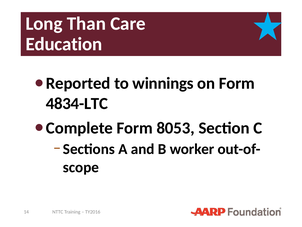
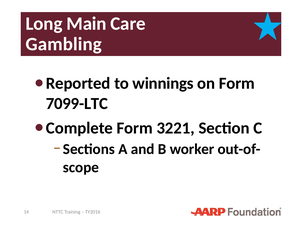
Than: Than -> Main (86, 24)
Education: Education -> Gambling (64, 44)
4834-LTC: 4834-LTC -> 7099-LTC (77, 103)
8053: 8053 -> 3221 (176, 128)
